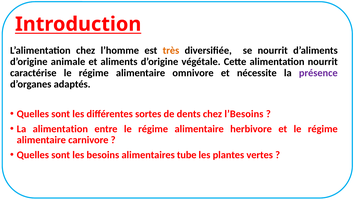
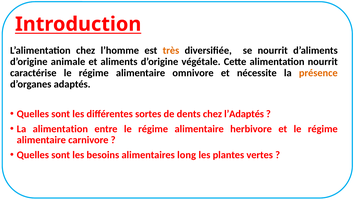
présence colour: purple -> orange (318, 73)
l’Besoins: l’Besoins -> l’Adaptés (244, 114)
tube: tube -> long (187, 155)
